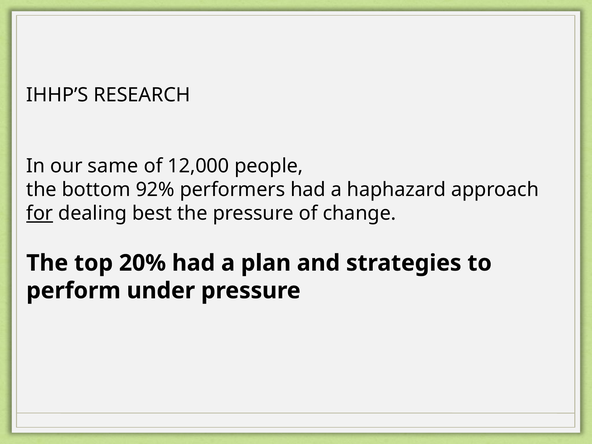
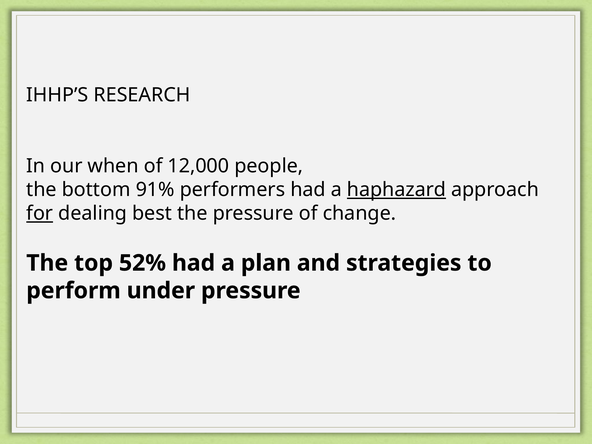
same: same -> when (113, 166)
92%: 92% -> 91% (155, 190)
haphazard underline: none -> present (396, 190)
20%: 20% -> 52% (142, 263)
